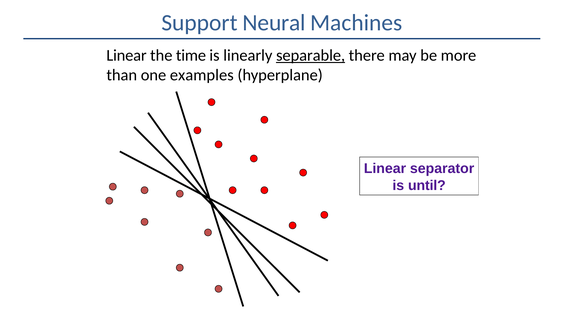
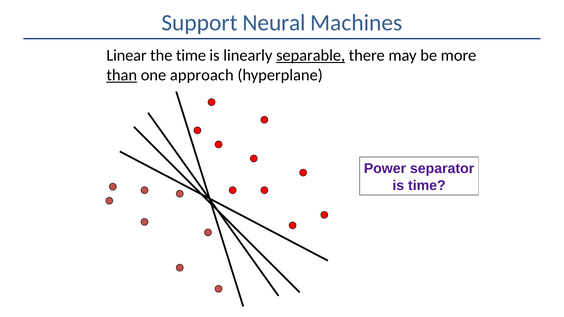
than underline: none -> present (122, 75)
examples: examples -> approach (202, 75)
Linear: Linear -> Power (385, 169)
is until: until -> time (427, 186)
